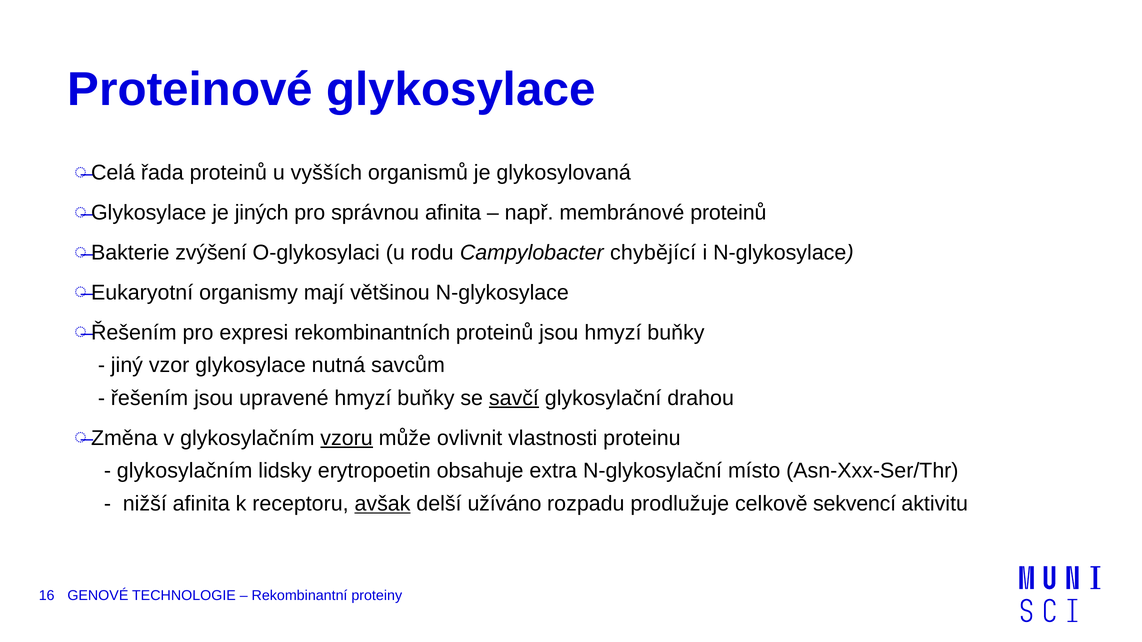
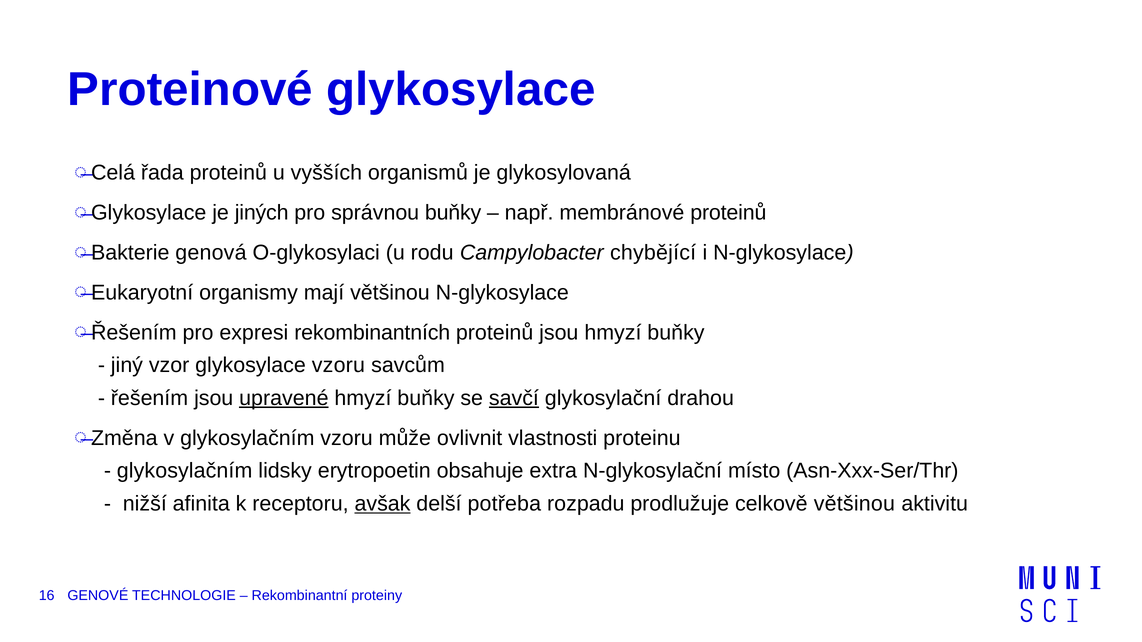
správnou afinita: afinita -> buňky (453, 213)
zvýšení: zvýšení -> genová (211, 253)
glykosylace nutná: nutná -> vzoru (338, 366)
upravené underline: none -> present (284, 398)
vzoru underline: present -> none (347, 438)
užíváno: užíváno -> potřeba (504, 504)
celkově sekvencí: sekvencí -> většinou (854, 504)
